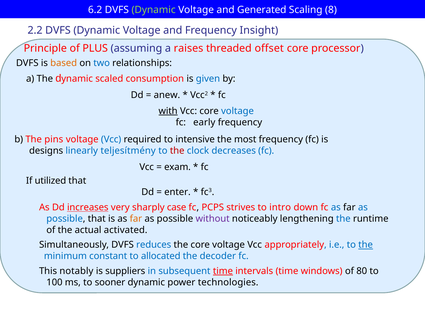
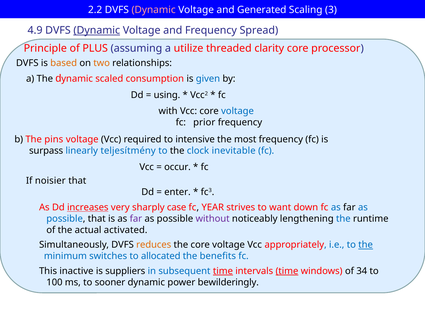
6.2: 6.2 -> 2.2 (95, 10)
Dynamic colour: light green -> pink (154, 10)
8: 8 -> 3 (331, 10)
2.2: 2.2 -> 4.9 (35, 31)
Dynamic underline: none -> present (97, 31)
Insight: Insight -> Spread (259, 31)
raises: raises -> utilize (189, 48)
offset: offset -> clarity (269, 48)
two colour: blue -> orange (102, 63)
anew: anew -> using (167, 95)
with underline: present -> none (168, 111)
early: early -> prior (204, 123)
Vcc colour: blue -> black (111, 140)
designs: designs -> surpass (46, 151)
the colour: red -> black (177, 151)
decreases: decreases -> inevitable (234, 151)
exam: exam -> occur (177, 168)
utilized: utilized -> noisier (50, 181)
PCPS: PCPS -> YEAR (213, 208)
intro: intro -> want (280, 208)
far colour: orange -> purple (136, 219)
reduces colour: blue -> orange (154, 245)
constant: constant -> switches (108, 257)
decoder: decoder -> benefits (218, 257)
notably: notably -> inactive (76, 272)
time underline: none -> present (287, 272)
80: 80 -> 34 (362, 272)
technologies: technologies -> bewilderingly (228, 283)
